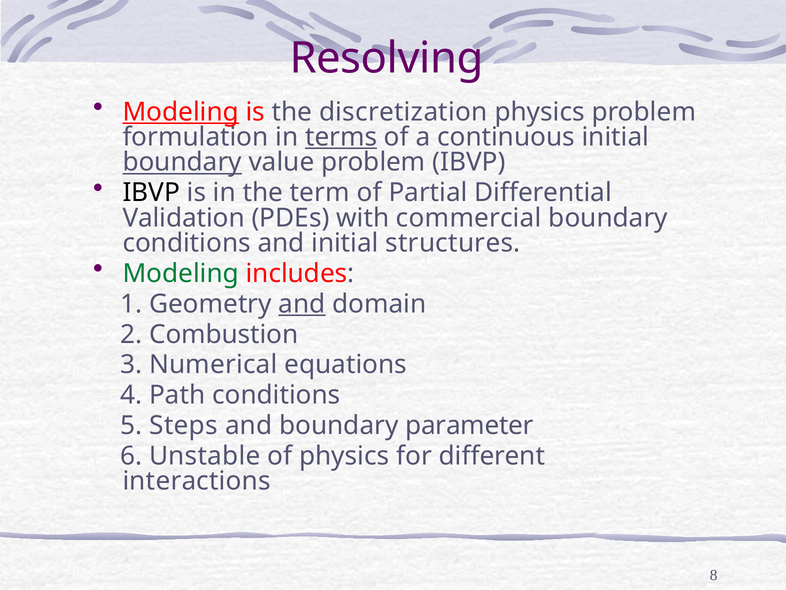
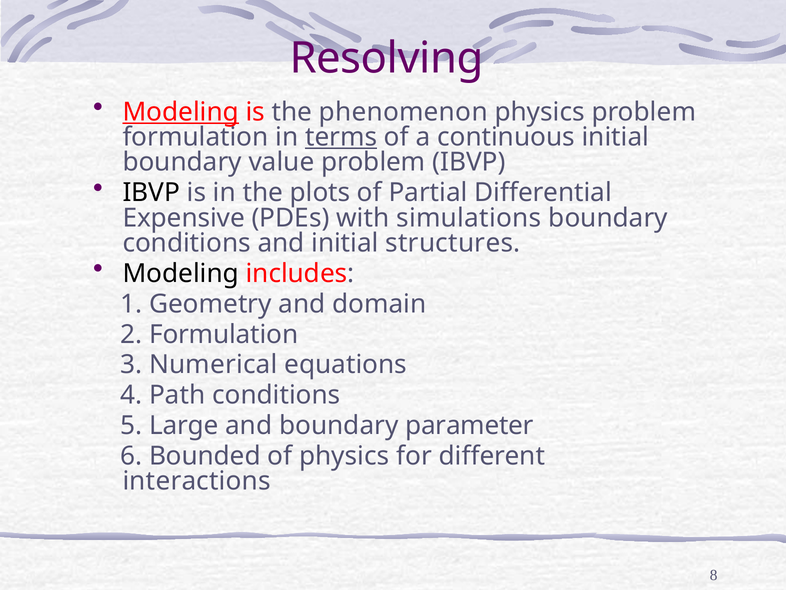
discretization: discretization -> phenomenon (403, 112)
boundary underline: present -> none (182, 162)
term: term -> plots (320, 193)
Validation: Validation -> Expensive (184, 218)
commercial: commercial -> simulations (469, 218)
Modeling colour: green -> black (181, 273)
and underline: present -> none (302, 304)
2 Combustion: Combustion -> Formulation (224, 334)
Steps: Steps -> Large (184, 425)
Unstable: Unstable -> Bounded (205, 456)
